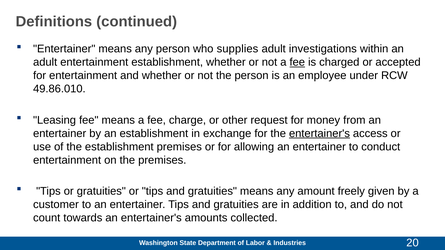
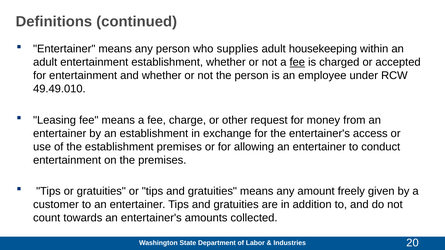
investigations: investigations -> housekeeping (323, 49)
49.86.010: 49.86.010 -> 49.49.010 (59, 89)
entertainer's underline: present -> none (319, 134)
